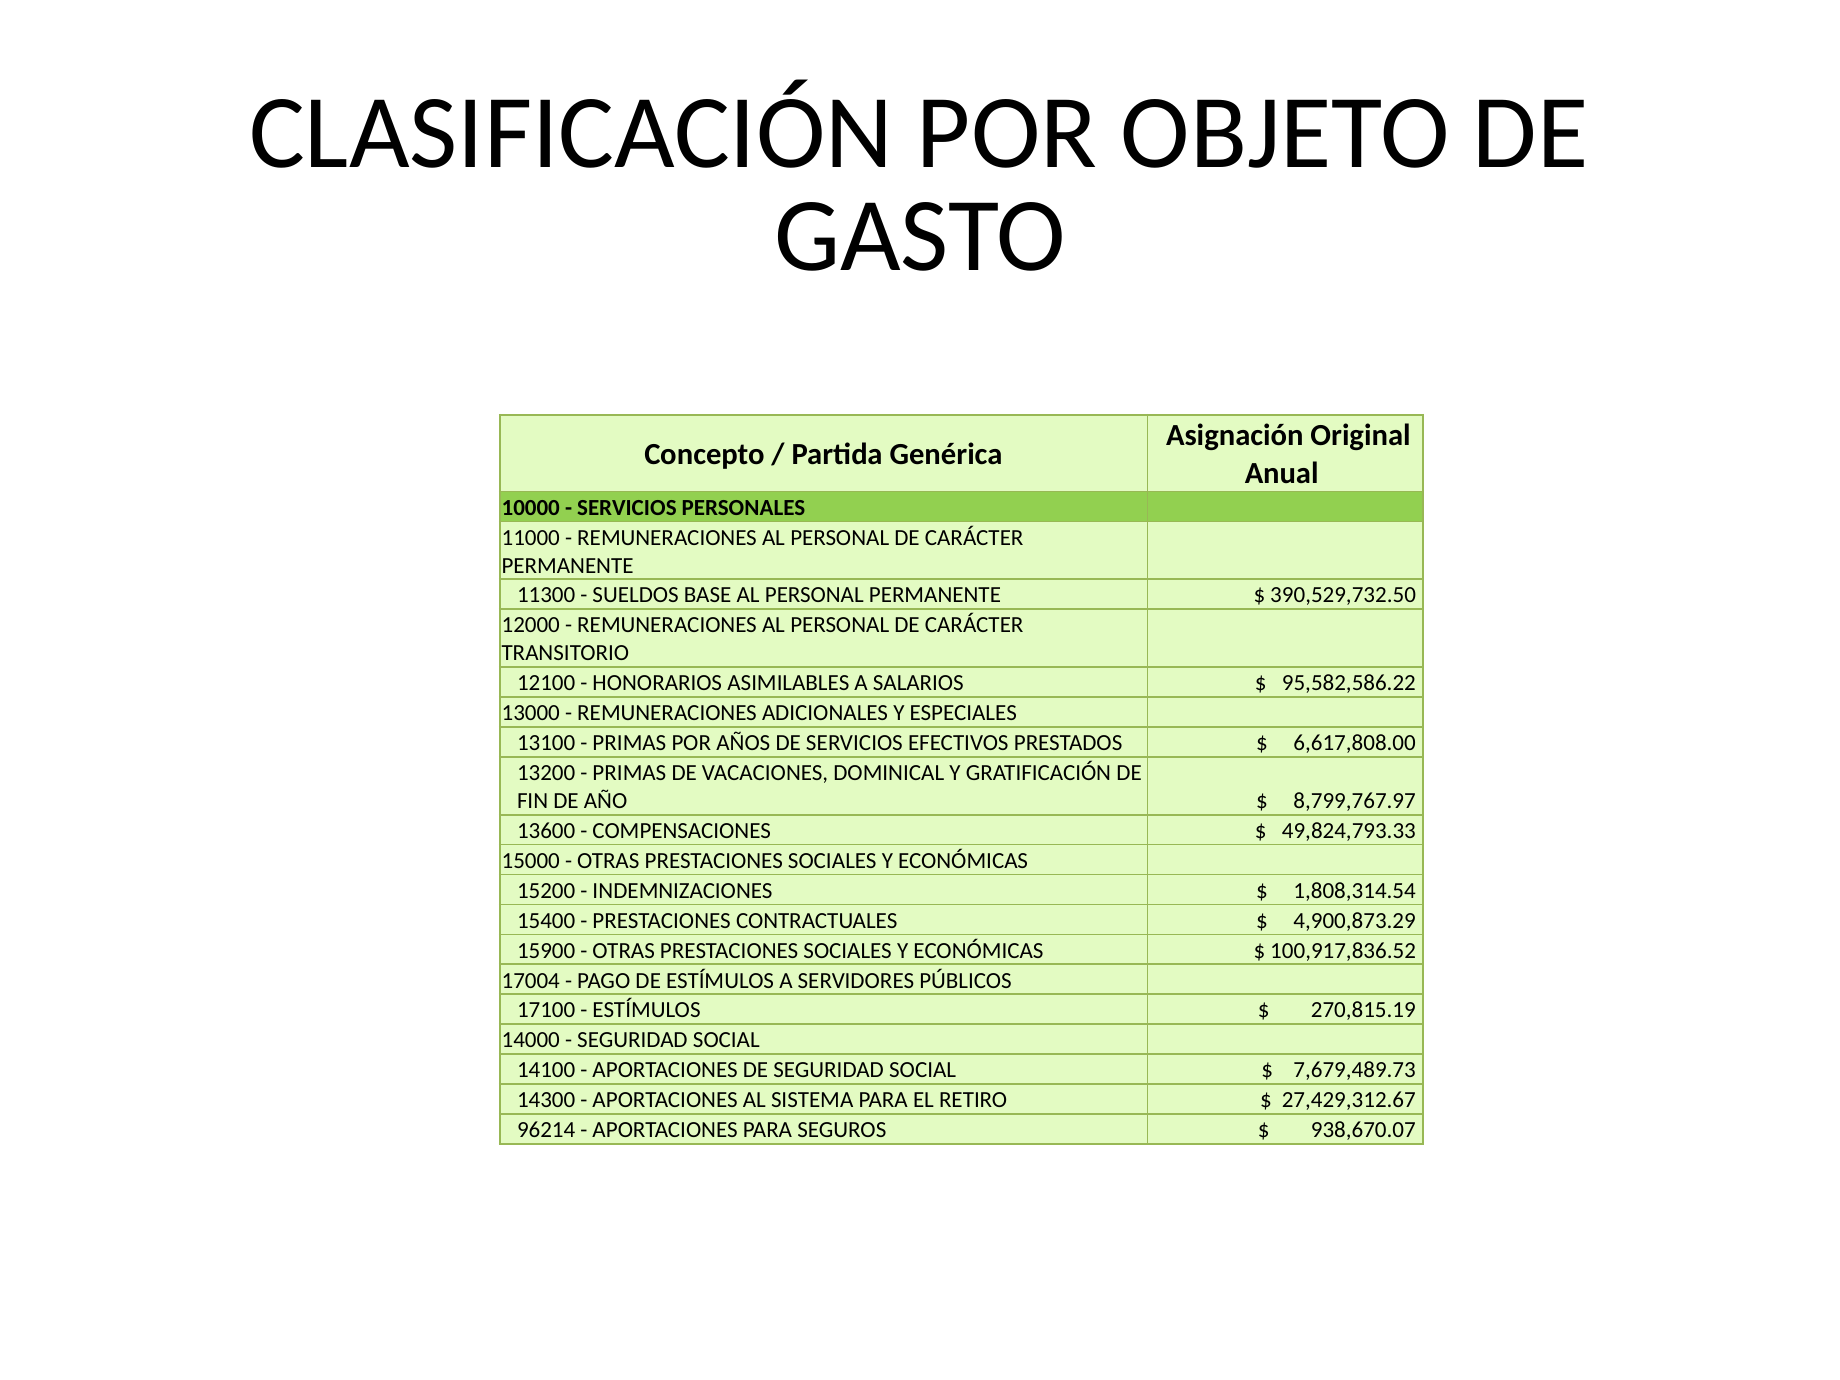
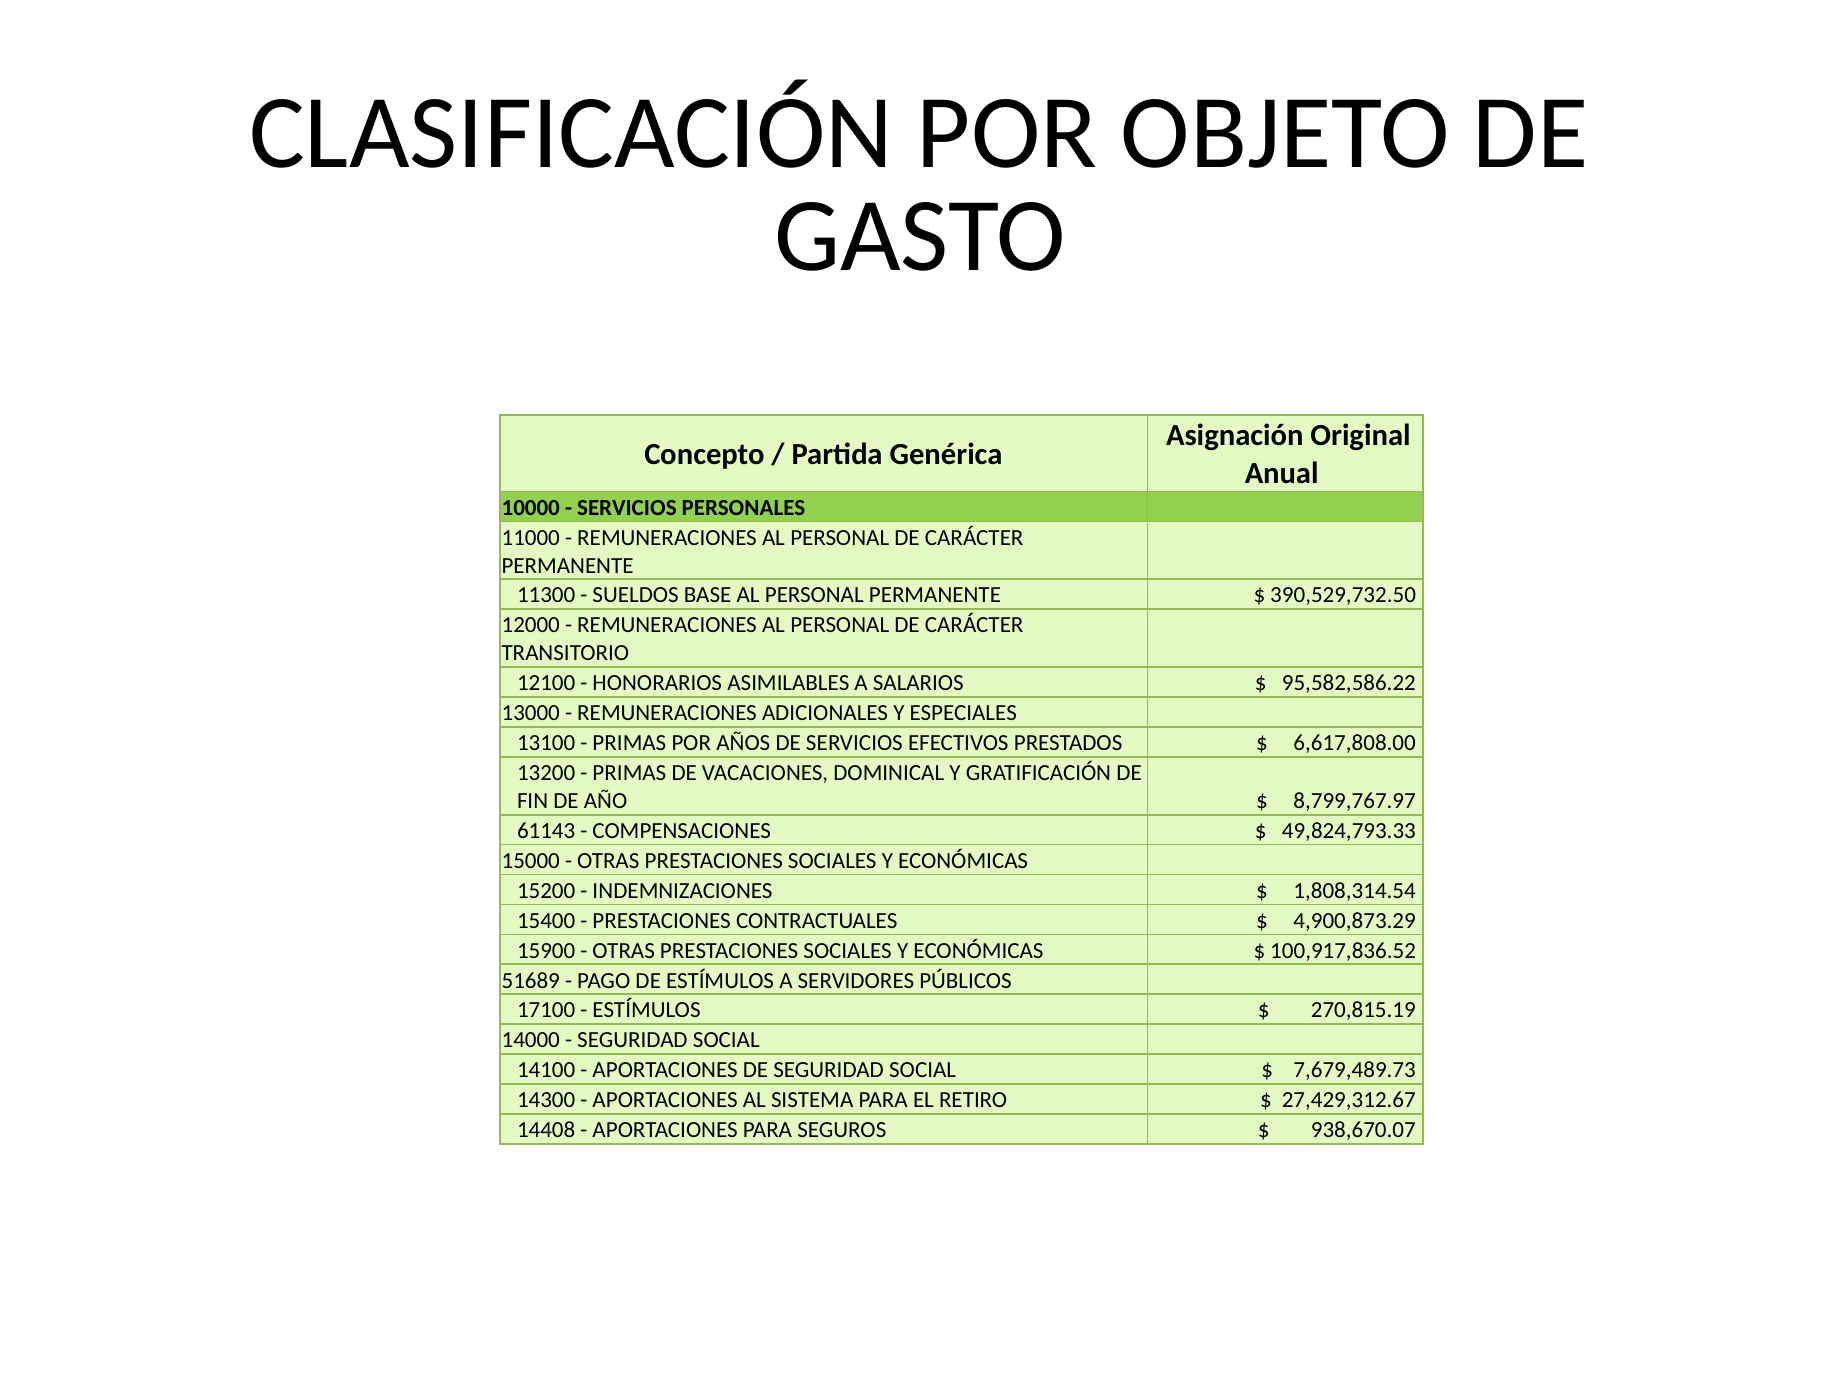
13600: 13600 -> 61143 (546, 831)
17004: 17004 -> 51689 (531, 980)
96214: 96214 -> 14408 (546, 1130)
